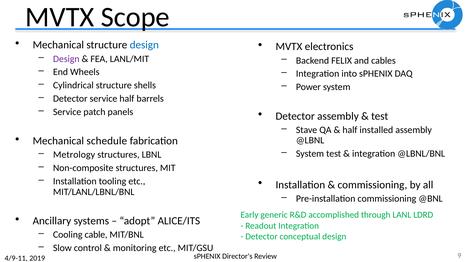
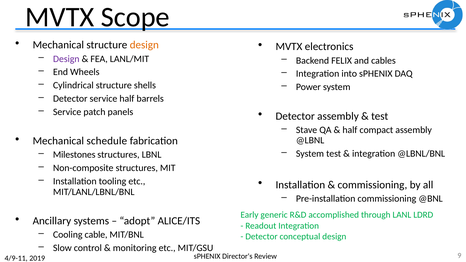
design colour: blue -> orange (144, 45)
installed: installed -> compact (376, 130)
Metrology: Metrology -> Milestones (74, 155)
